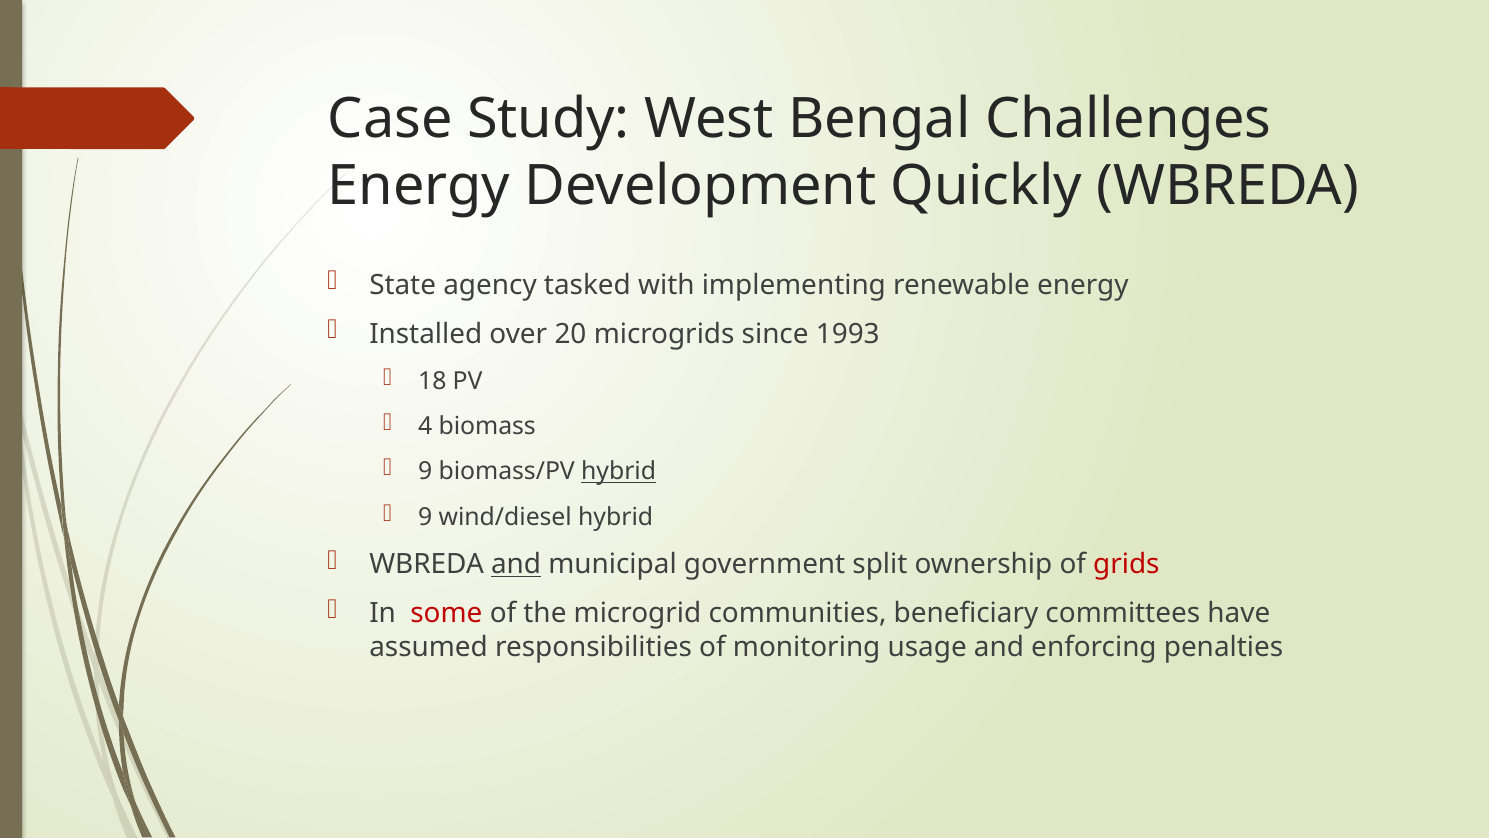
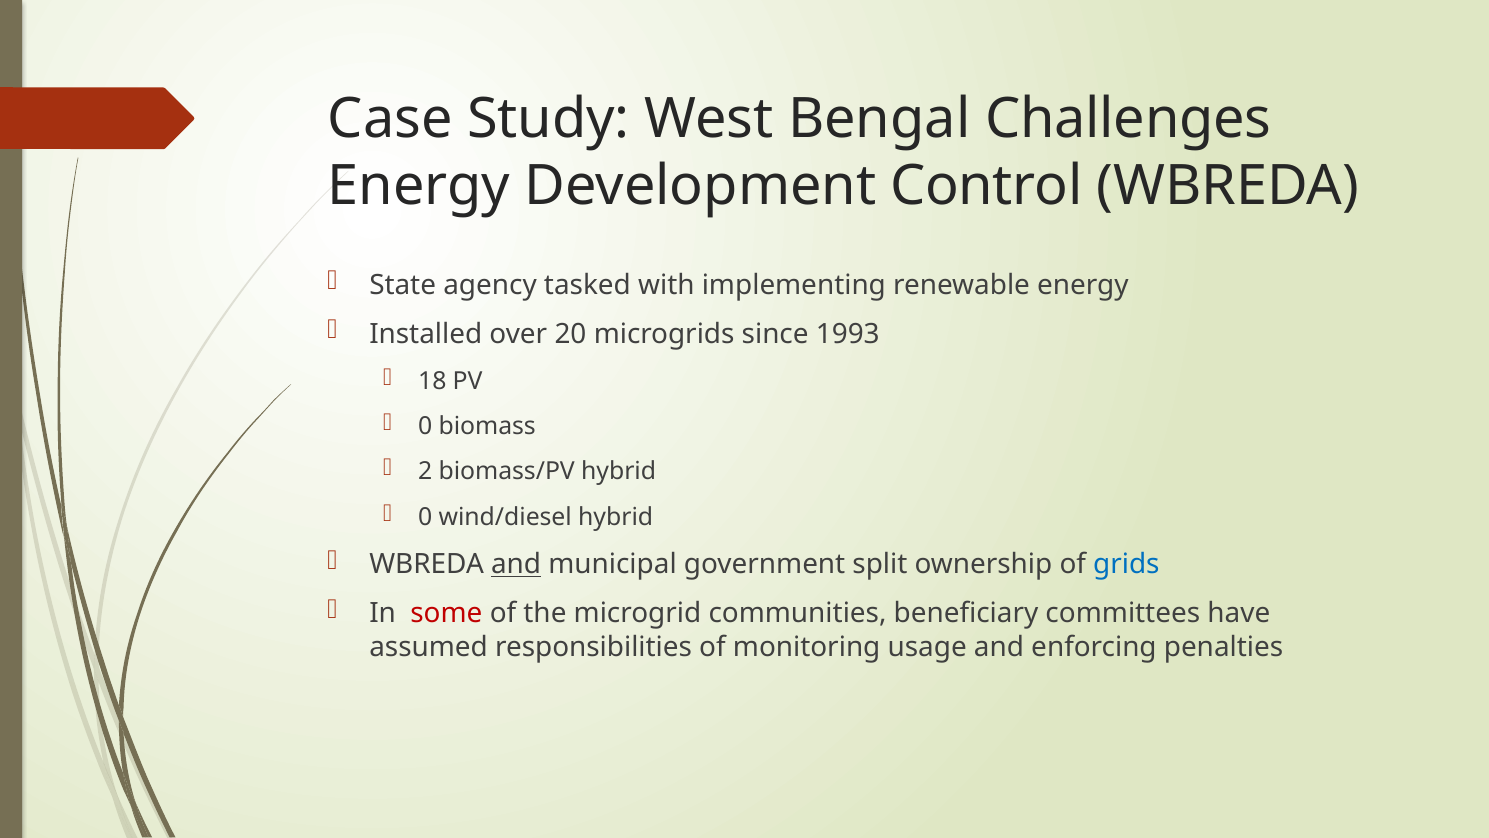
Quickly: Quickly -> Control (987, 186)
4: 4 -> 0 (425, 426)
9: 9 -> 2 (425, 471)
hybrid underline: present -> none (619, 471)
9: 9 -> 0 (425, 517)
grids colour: red -> blue (1126, 564)
